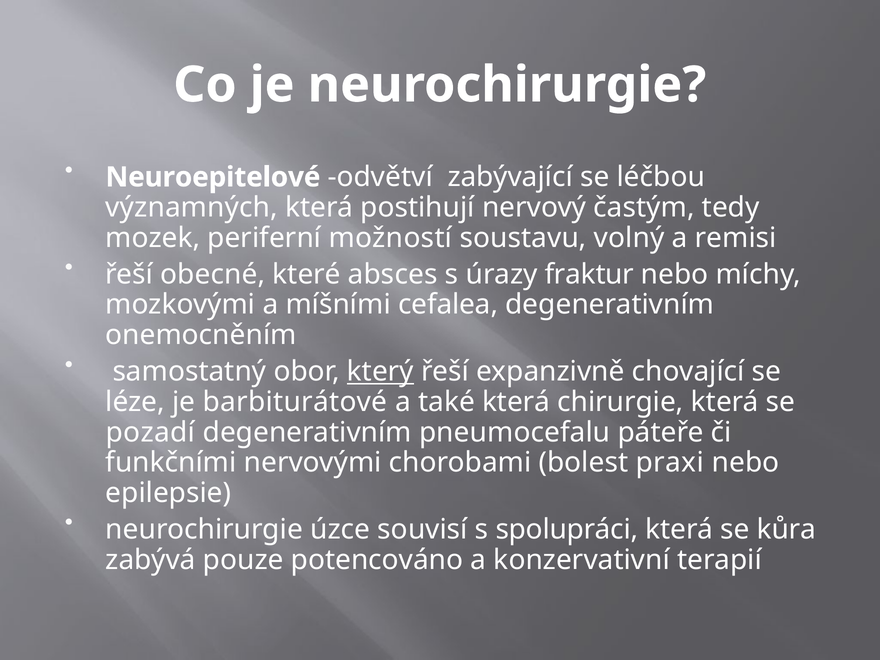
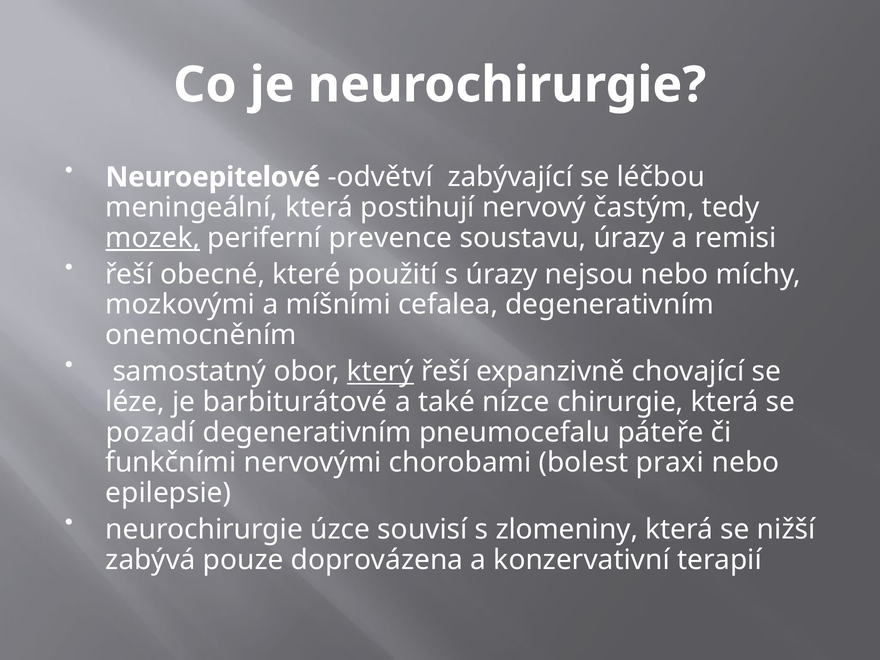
významných: významných -> meningeální (192, 208)
mozek underline: none -> present (153, 238)
možností: možností -> prevence (390, 238)
soustavu volný: volný -> úrazy (629, 238)
absces: absces -> použití (393, 274)
fraktur: fraktur -> nejsou (589, 274)
také která: která -> nízce (516, 402)
spolupráci: spolupráci -> zlomeniny (567, 530)
kůra: kůra -> nižší (786, 530)
potencováno: potencováno -> doprovázena (377, 560)
